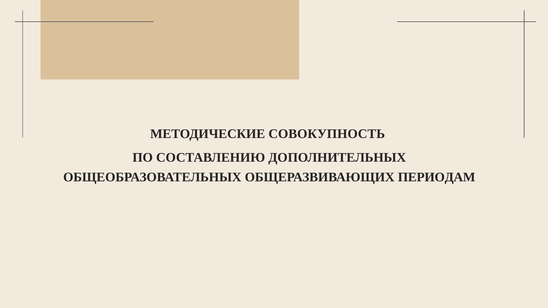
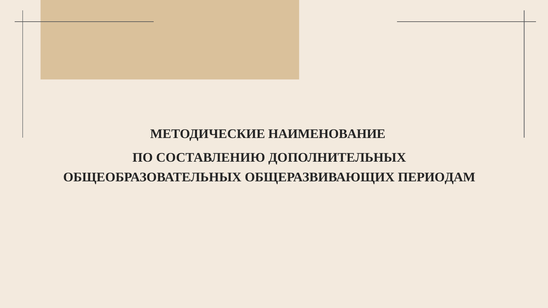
СОВОКУПНОСТЬ: СОВОКУПНОСТЬ -> НАИМЕНОВАНИЕ (327, 134)
